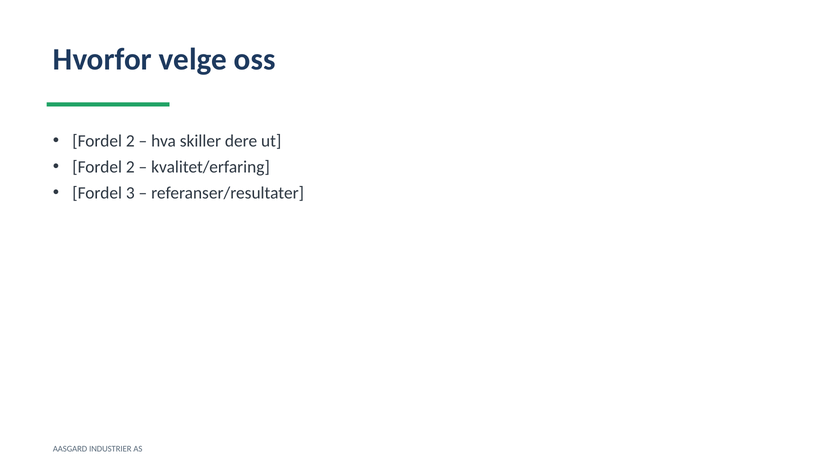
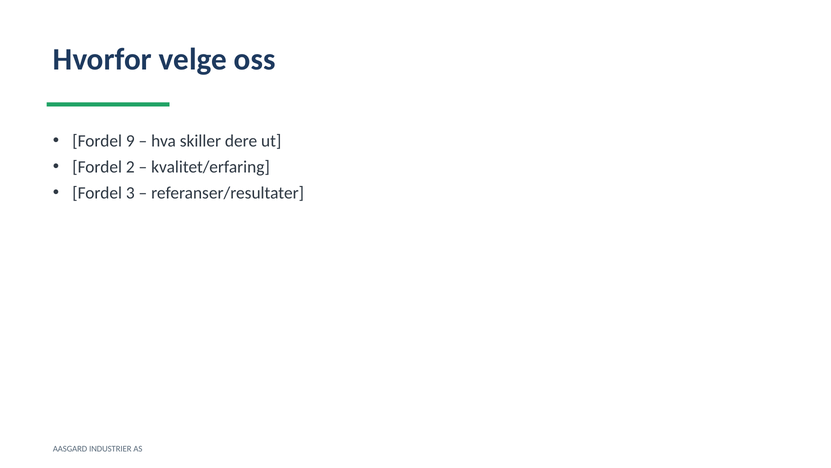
2: 2 -> 9 (130, 141)
